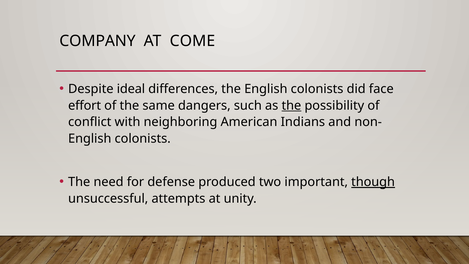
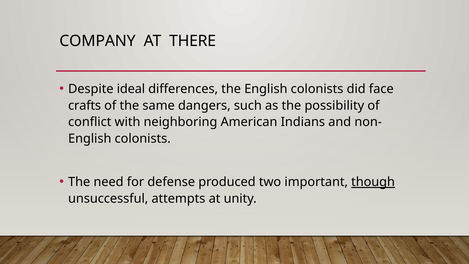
COME: COME -> THERE (193, 41)
effort: effort -> crafts (85, 105)
the underline: present -> none (291, 105)
